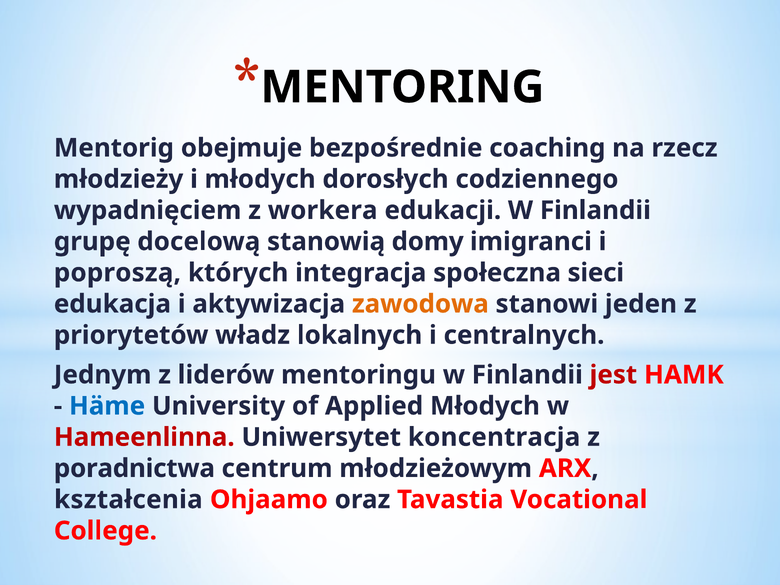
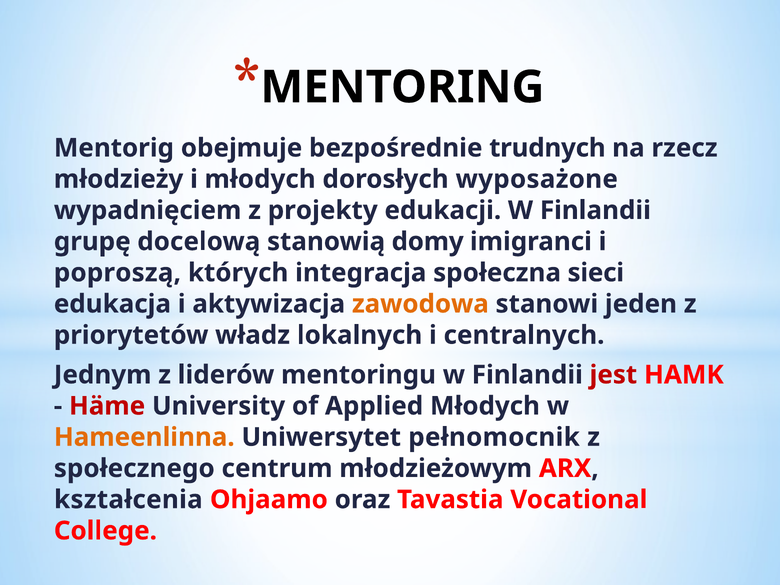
coaching: coaching -> trudnych (547, 148)
codziennego: codziennego -> wyposażone (537, 179)
workera: workera -> projekty (323, 210)
Häme colour: blue -> red (107, 406)
Hameenlinna colour: red -> orange (144, 437)
koncentracja: koncentracja -> pełnomocnik (494, 437)
poradnictwa: poradnictwa -> społecznego (134, 468)
